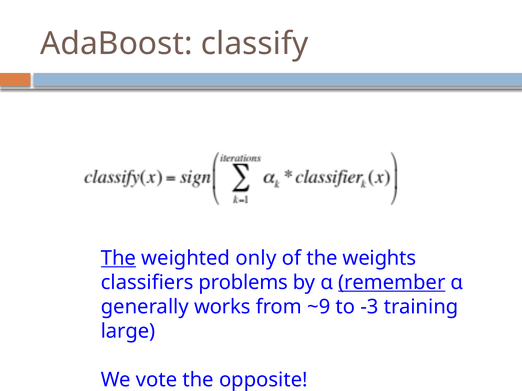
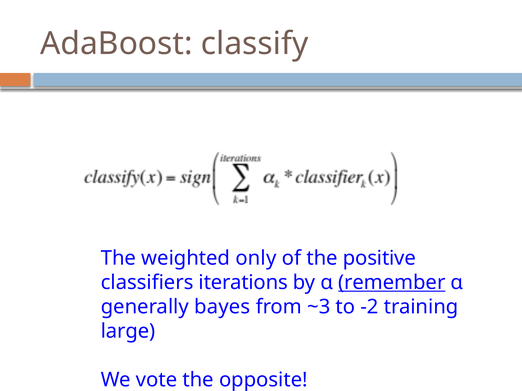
The underline: present -> none (118, 258)
weights: weights -> positive (379, 258)
problems: problems -> iterations (243, 283)
works: works -> bayes (222, 307)
~9: ~9 -> ~3 (319, 307)
-3: -3 -> -2 (369, 307)
